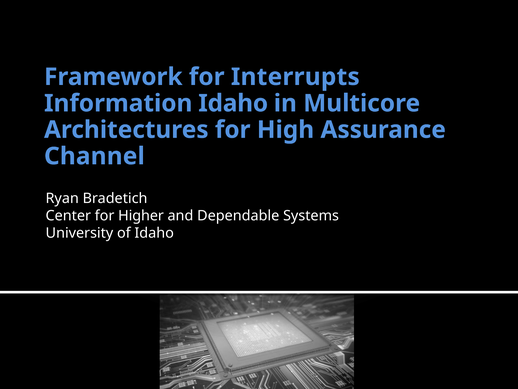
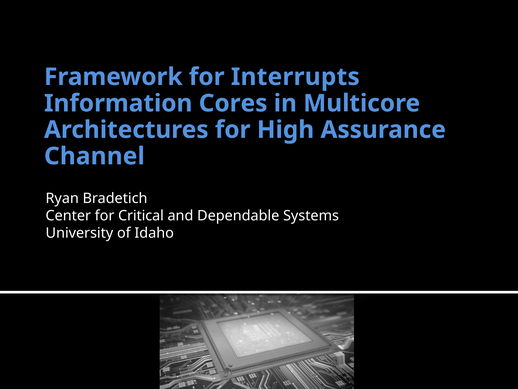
Information Idaho: Idaho -> Cores (233, 103)
Higher: Higher -> Critical (141, 215)
